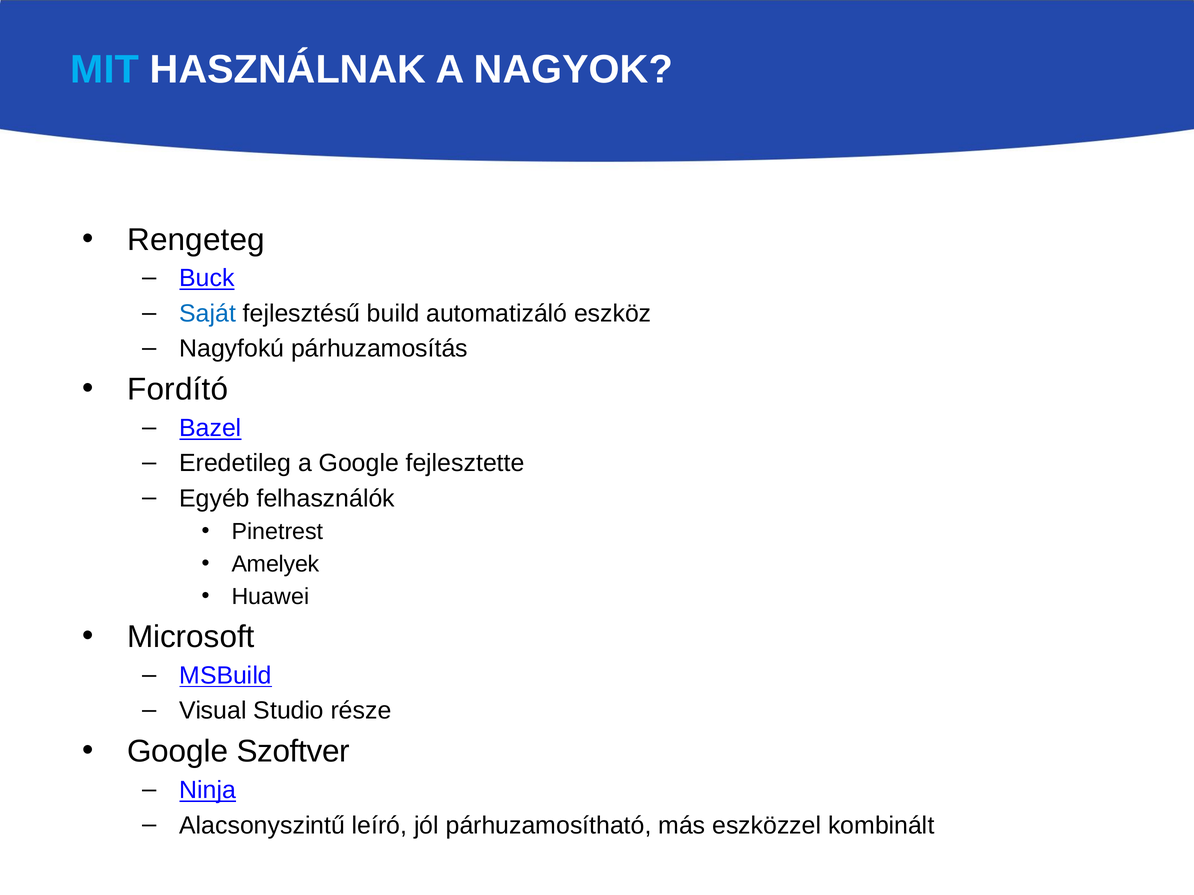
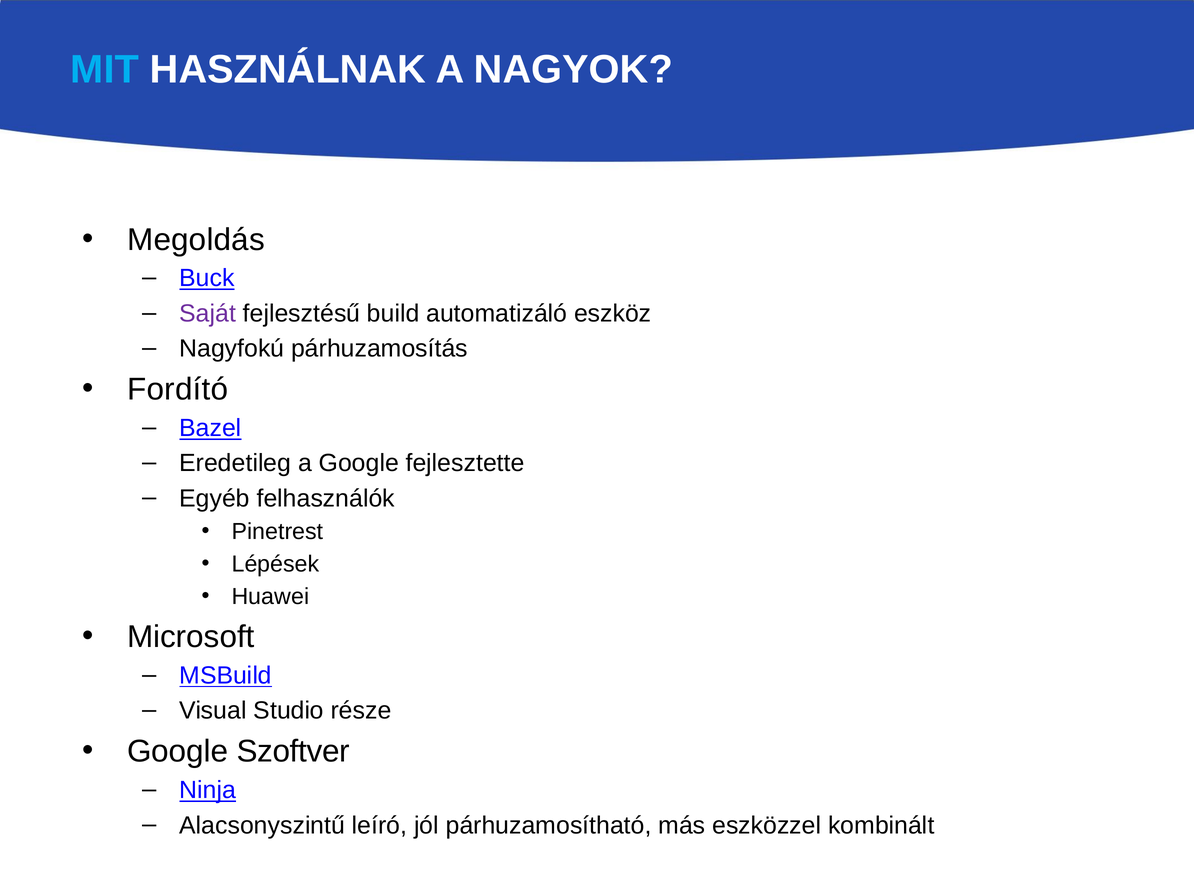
Rengeteg: Rengeteg -> Megoldás (196, 240)
Saját colour: blue -> purple (208, 314)
Amelyek: Amelyek -> Lépések (276, 565)
